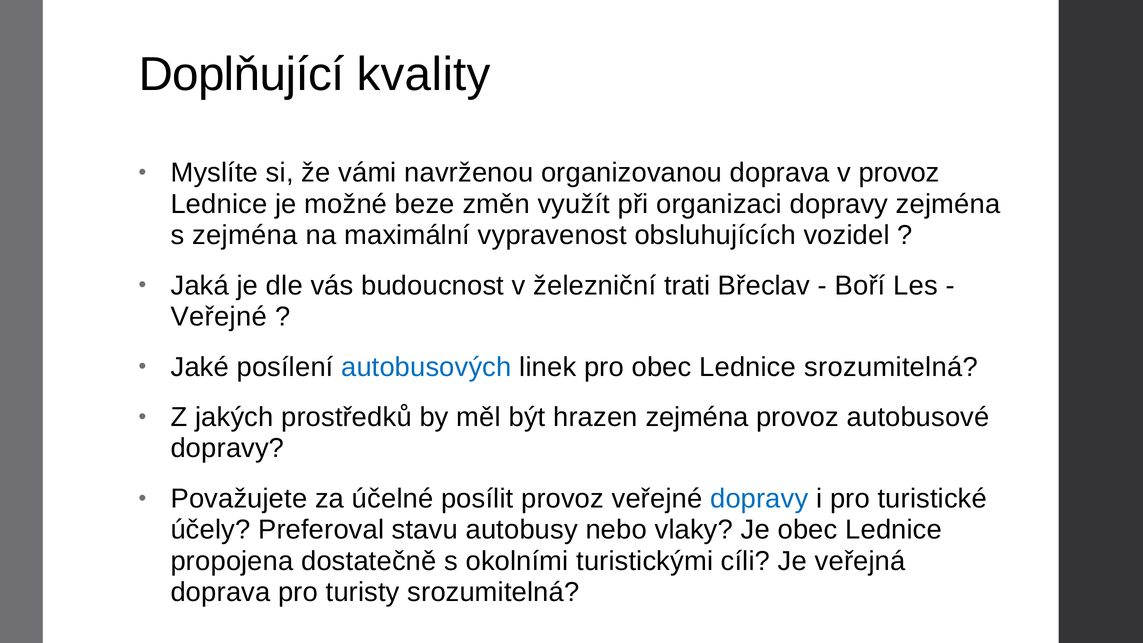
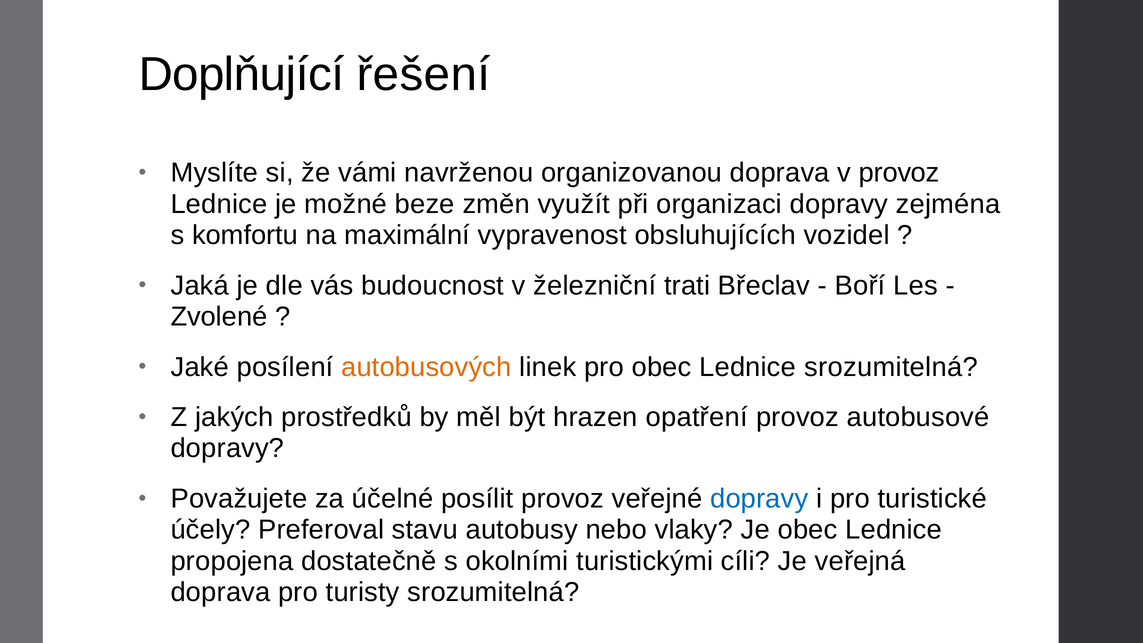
kvality: kvality -> řešení (424, 74)
s zejména: zejména -> komfortu (245, 235)
Veřejné: Veřejné -> Zvolené (219, 317)
autobusových colour: blue -> orange (426, 367)
hrazen zejména: zejména -> opatření (697, 417)
